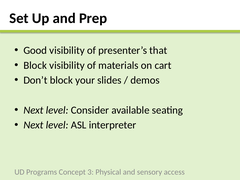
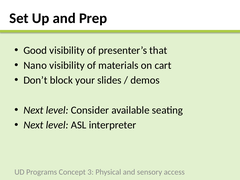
Block: Block -> Nano (35, 65)
